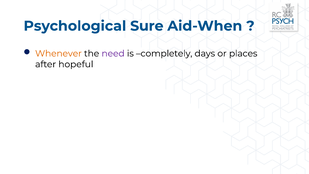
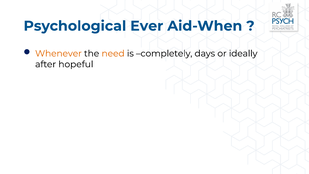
Sure: Sure -> Ever (147, 26)
need colour: purple -> orange (113, 53)
places: places -> ideally (243, 53)
